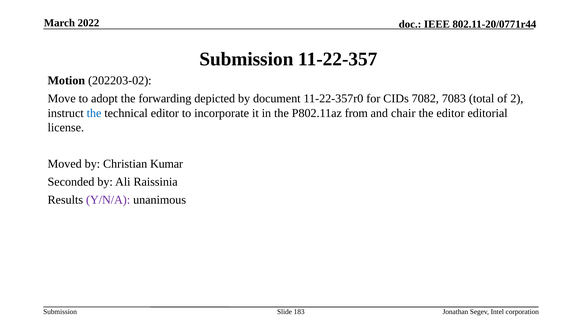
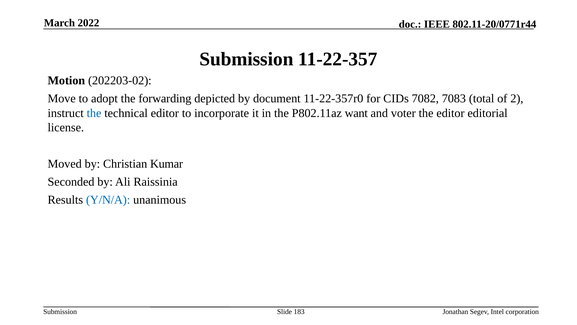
from: from -> want (356, 113)
chair: chair -> voter (403, 113)
Y/N/A colour: purple -> blue (108, 200)
